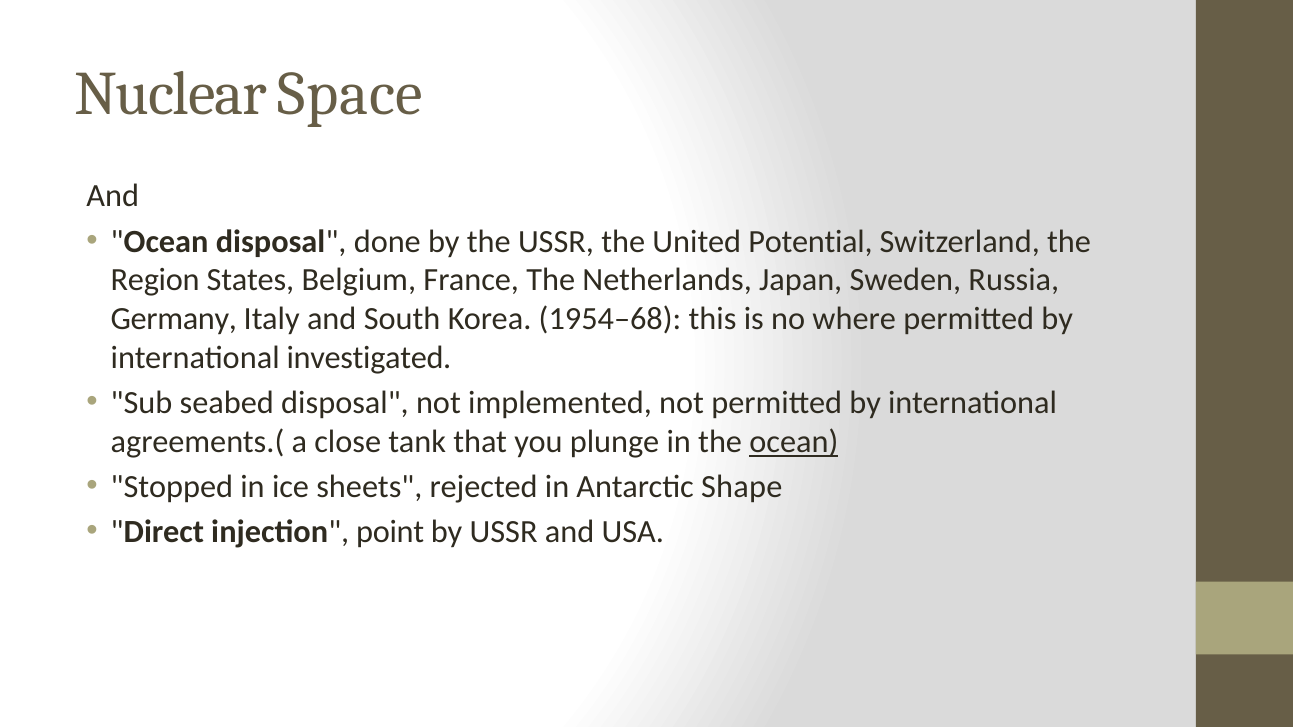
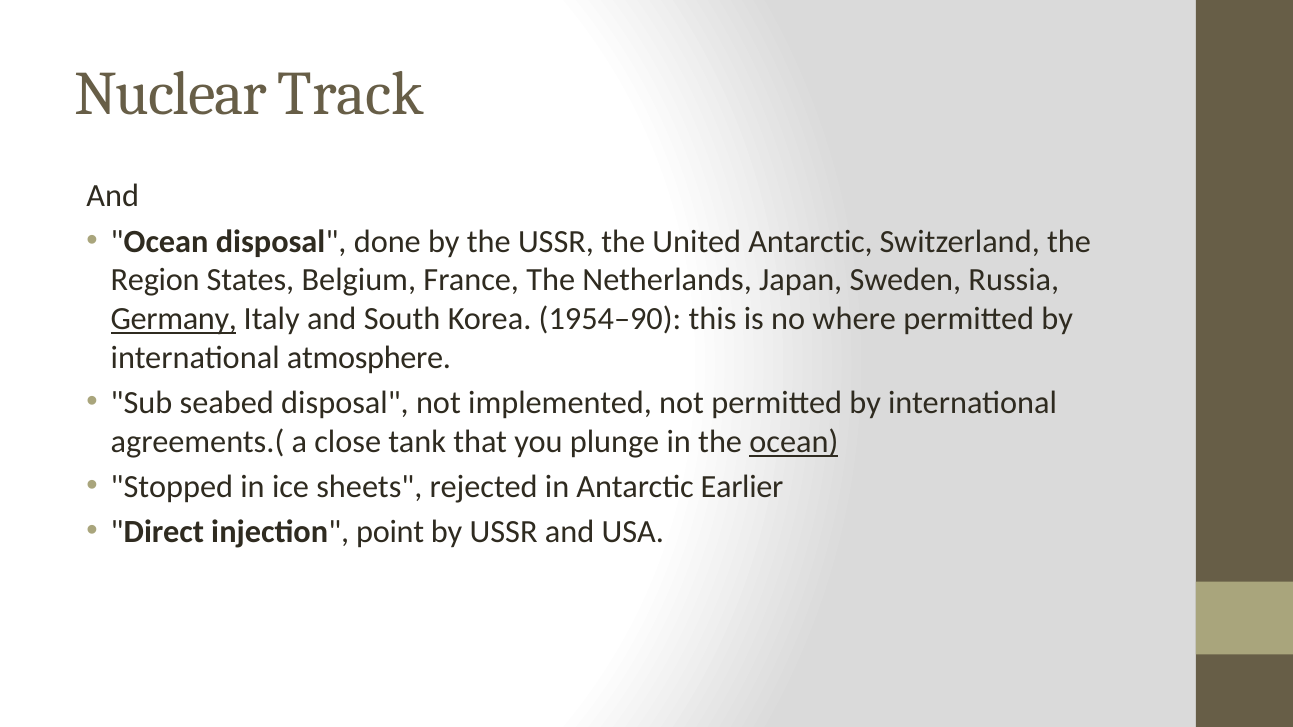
Space: Space -> Track (351, 94)
United Potential: Potential -> Antarctic (811, 241)
Germany underline: none -> present (174, 319)
1954–68: 1954–68 -> 1954–90 (610, 319)
investigated: investigated -> atmosphere (369, 358)
Shape: Shape -> Earlier (742, 487)
